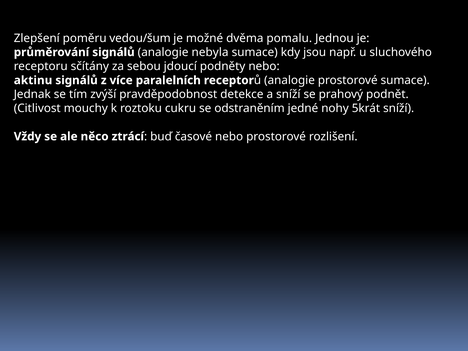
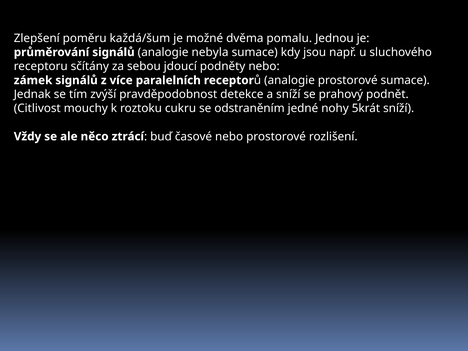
vedou/šum: vedou/šum -> každá/šum (140, 38)
aktinu: aktinu -> zámek (33, 80)
